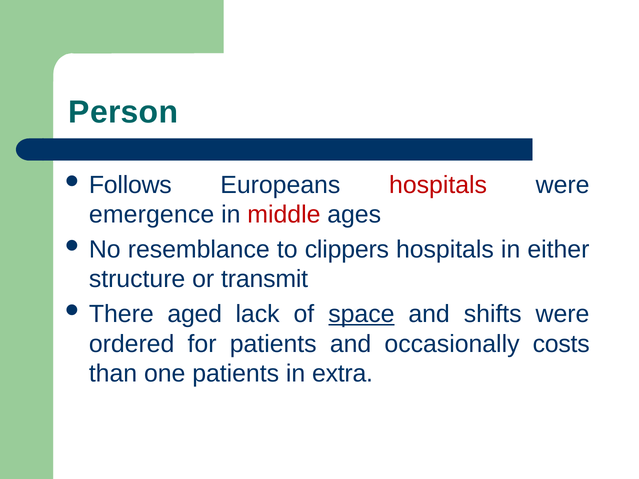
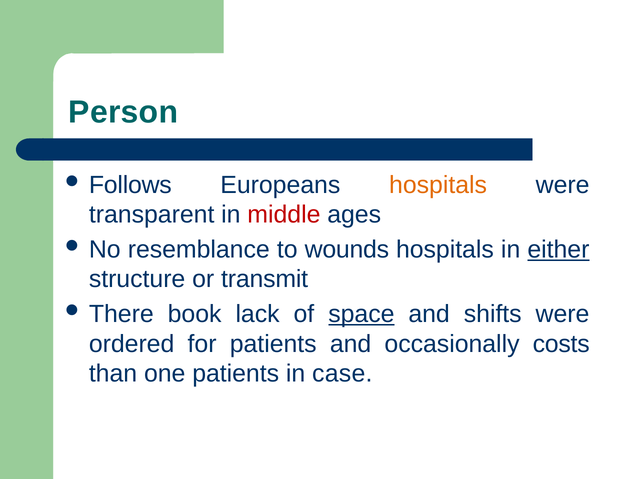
hospitals colour: red -> orange (438, 185)
emergence: emergence -> transparent (152, 215)
clippers: clippers -> wounds (347, 250)
either underline: none -> present (558, 250)
aged: aged -> book (195, 314)
extra: extra -> case (342, 374)
